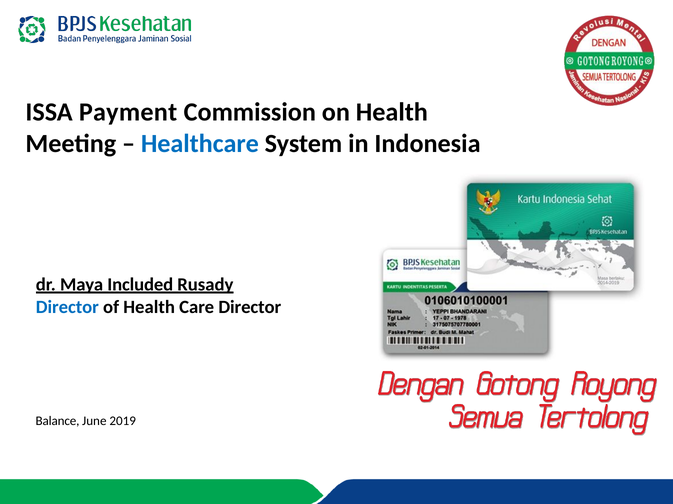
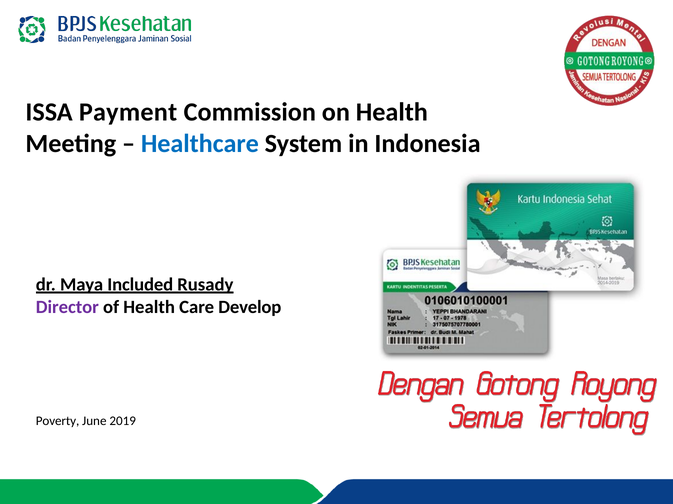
Director colour: blue -> purple (67, 307)
Care Director: Director -> Develop (250, 307)
Balance: Balance -> Poverty (58, 422)
